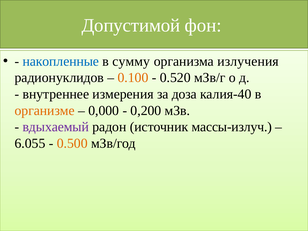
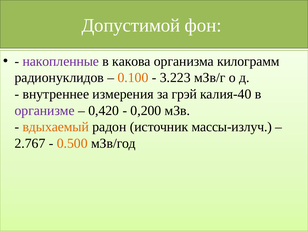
накопленные colour: blue -> purple (61, 61)
сумму: сумму -> какова (131, 61)
излучения: излучения -> килограмм (248, 61)
0.520: 0.520 -> 3.223 (175, 78)
доза: доза -> грэй (184, 94)
организме colour: orange -> purple (45, 111)
0,000: 0,000 -> 0,420 (104, 111)
вдыхаемый colour: purple -> orange (56, 127)
6.055: 6.055 -> 2.767 (30, 143)
